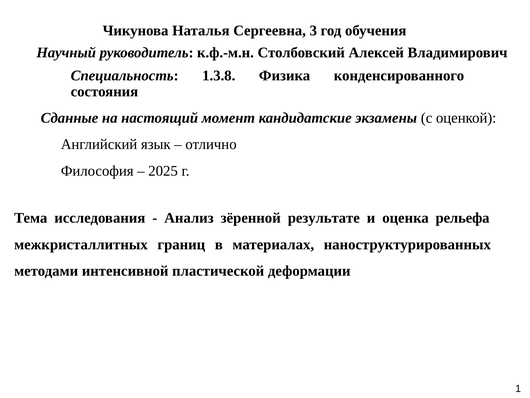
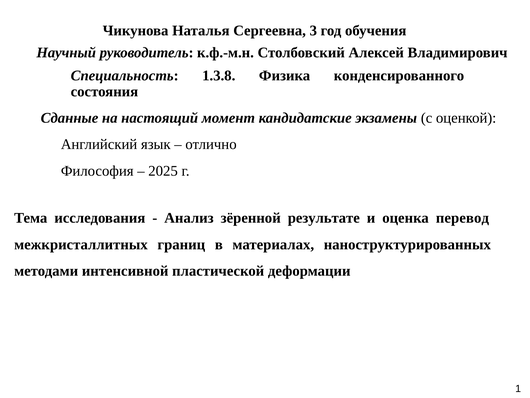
рельефа: рельефа -> перевод (462, 218)
